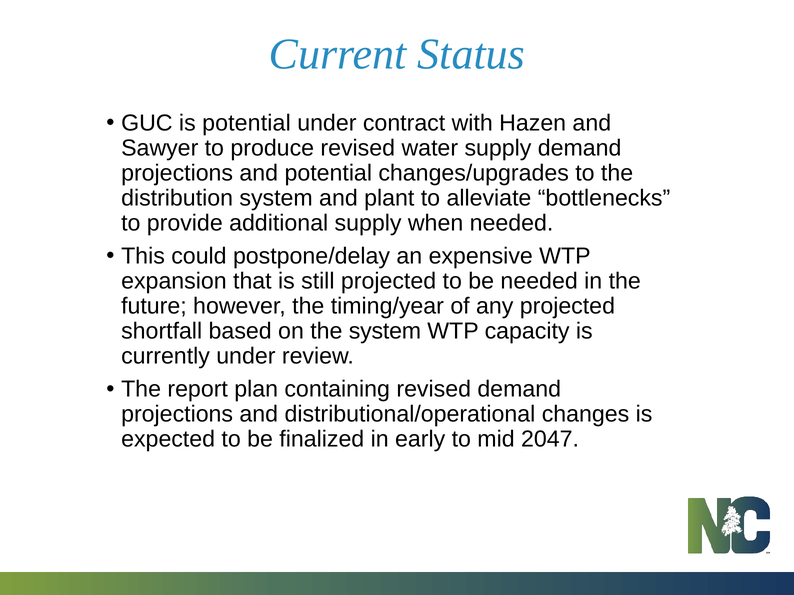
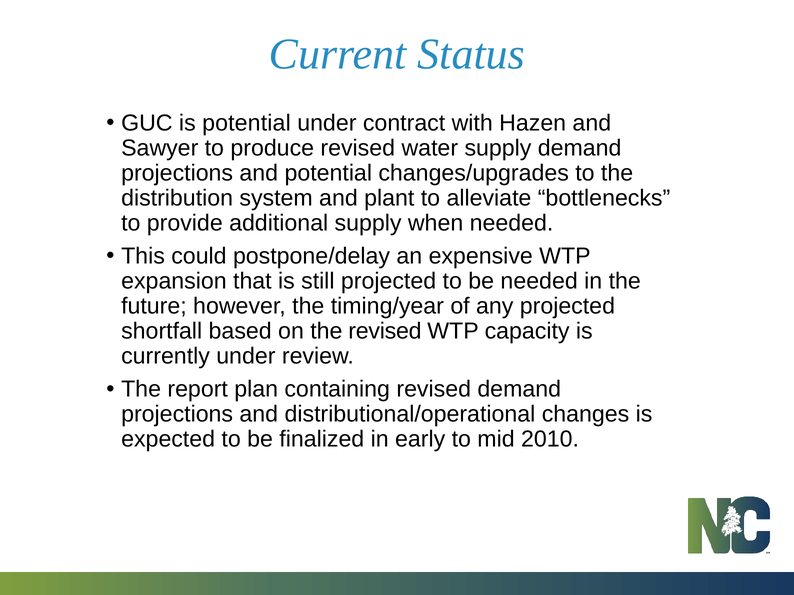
the system: system -> revised (385, 331)
2047: 2047 -> 2010 (550, 440)
